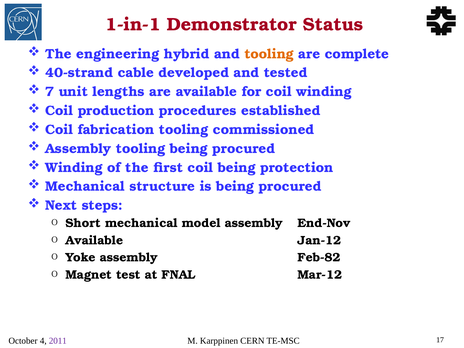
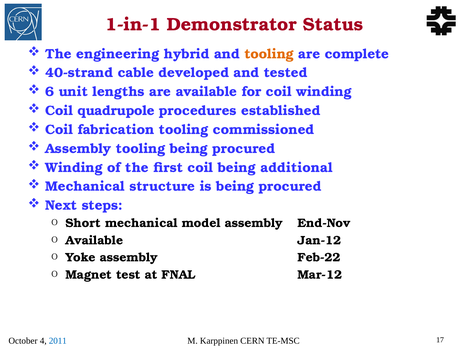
7: 7 -> 6 (50, 92)
production: production -> quadrupole (116, 111)
protection: protection -> additional (297, 168)
Feb-82: Feb-82 -> Feb-22 (319, 258)
2011 colour: purple -> blue (58, 341)
